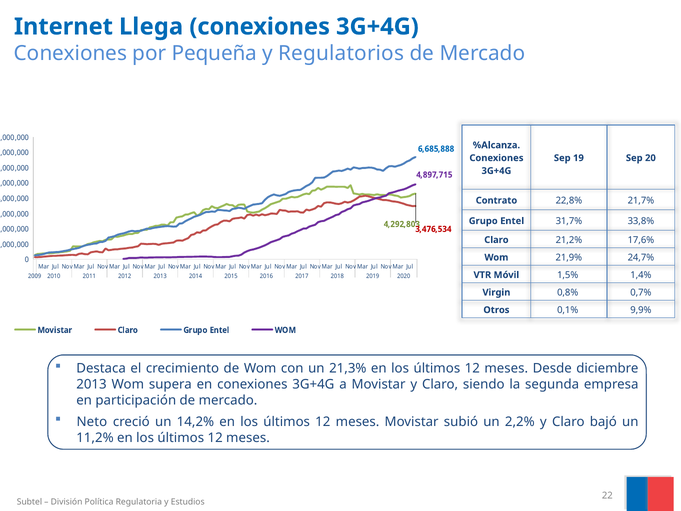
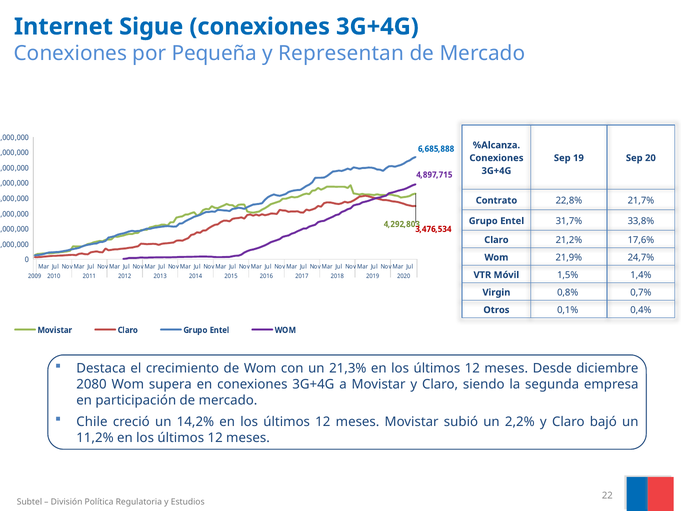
Llega: Llega -> Sigue (151, 27)
Regulatorios: Regulatorios -> Representan (341, 53)
9,9%: 9,9% -> 0,4% (641, 310)
2013: 2013 -> 2080 (91, 384)
Neto: Neto -> Chile (92, 422)
